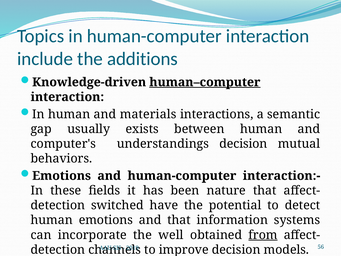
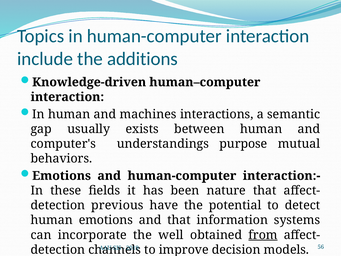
human–computer underline: present -> none (205, 82)
materials: materials -> machines (148, 114)
understandings decision: decision -> purpose (243, 144)
switched: switched -> previous (117, 205)
